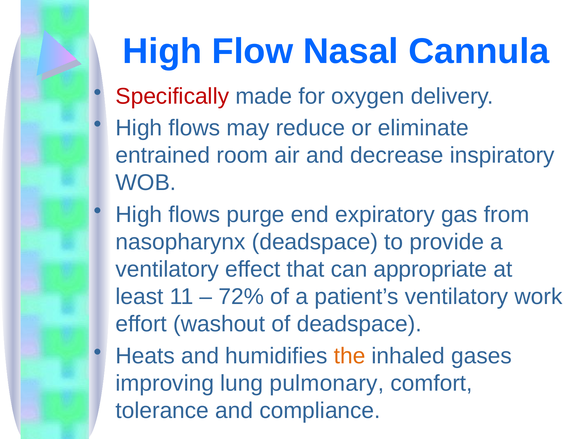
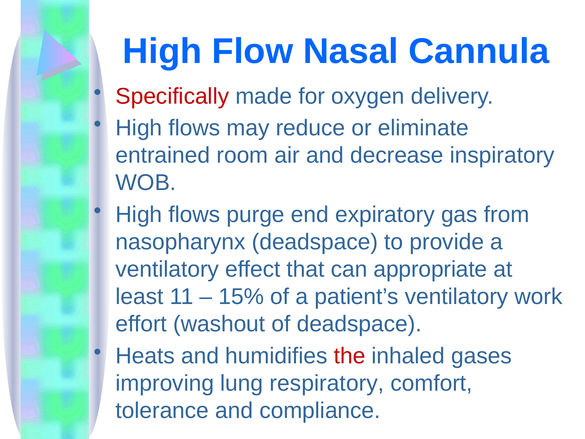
72%: 72% -> 15% (241, 297)
the colour: orange -> red (350, 356)
pulmonary: pulmonary -> respiratory (327, 383)
